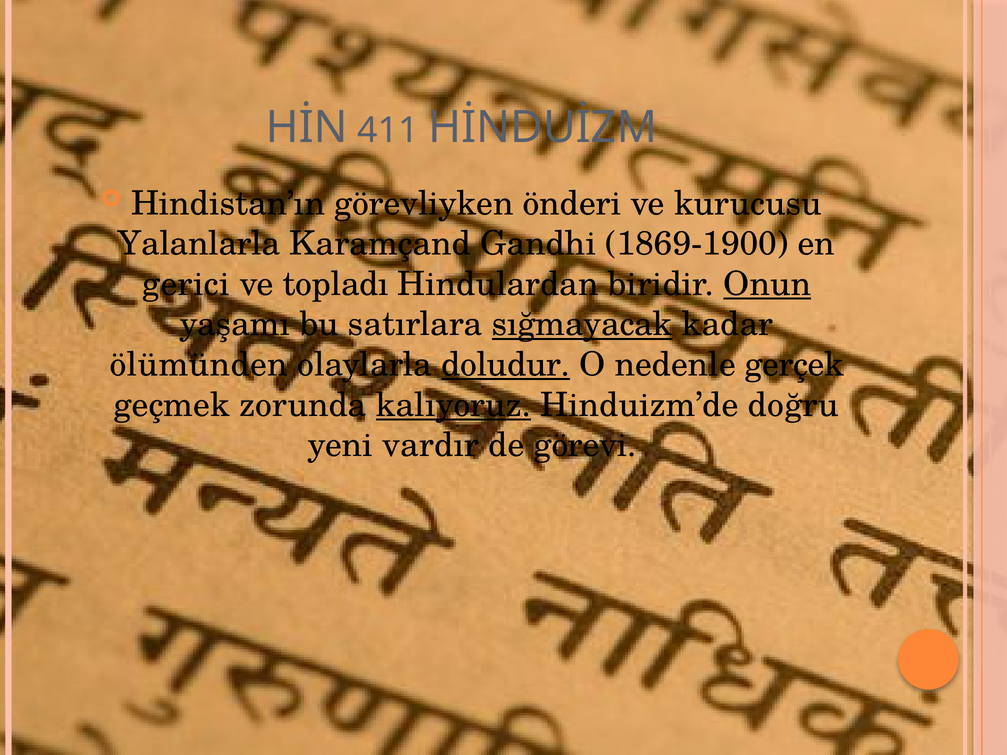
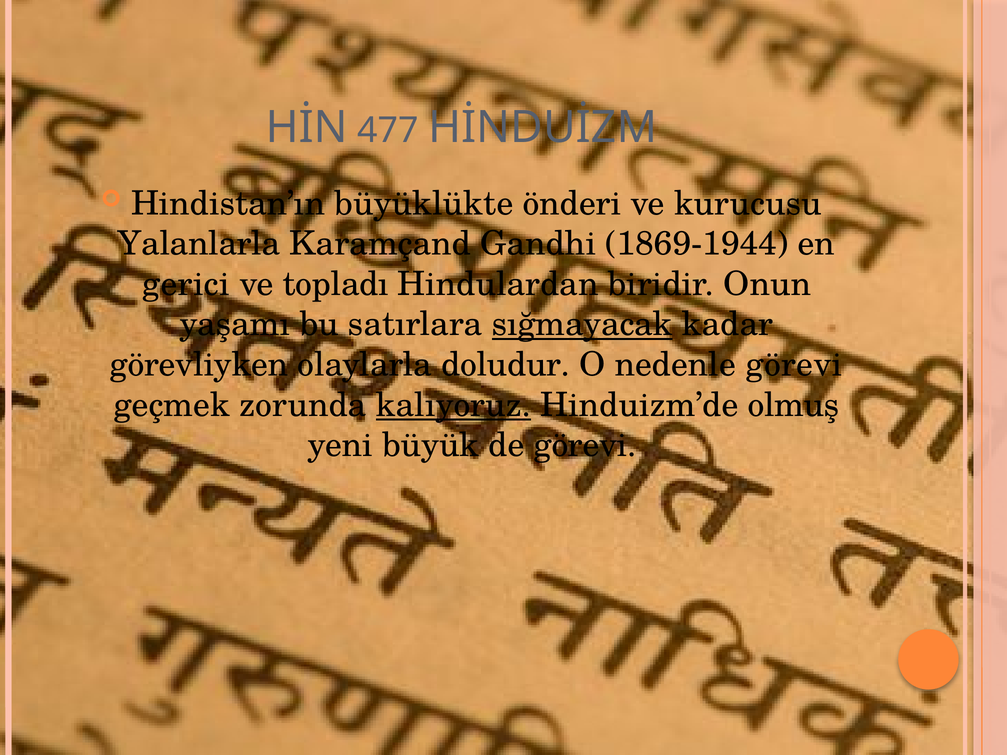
411: 411 -> 477 (388, 130)
görevliyken: görevliyken -> büyüklükte (424, 204)
1869-1900: 1869-1900 -> 1869-1944 (697, 244)
Onun underline: present -> none (767, 284)
ölümünden: ölümünden -> görevliyken (199, 365)
doludur underline: present -> none (506, 365)
nedenle gerçek: gerçek -> görevi (794, 365)
doğru: doğru -> olmuş (794, 405)
vardır: vardır -> büyük (431, 445)
